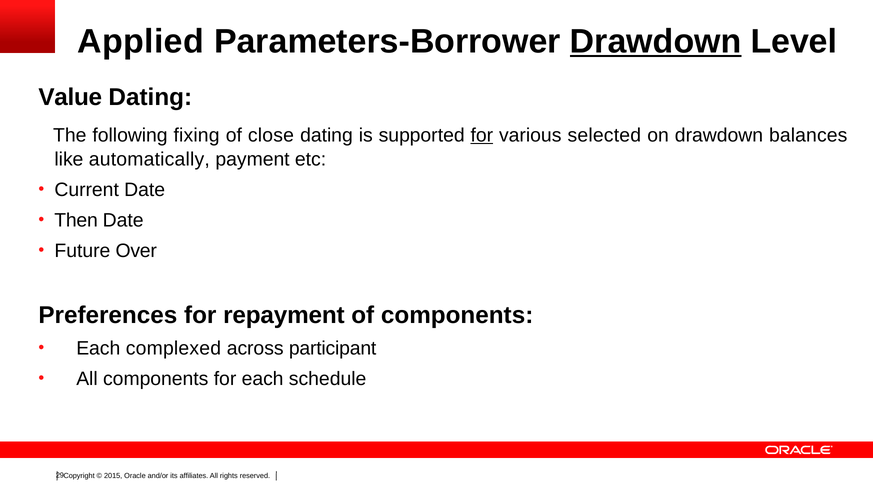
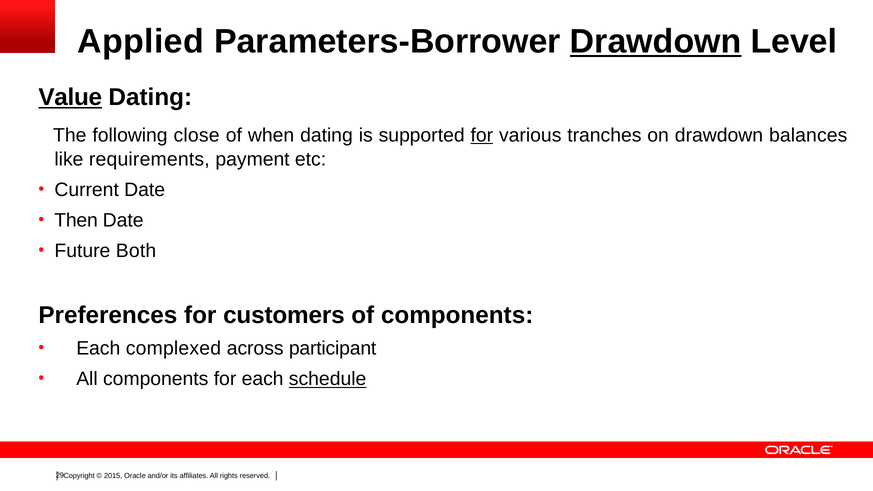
Value underline: none -> present (70, 97)
fixing: fixing -> close (197, 135)
close: close -> when (271, 135)
selected: selected -> tranches (604, 135)
automatically: automatically -> requirements (149, 159)
Over: Over -> Both (136, 251)
repayment: repayment -> customers (284, 315)
schedule underline: none -> present (328, 379)
